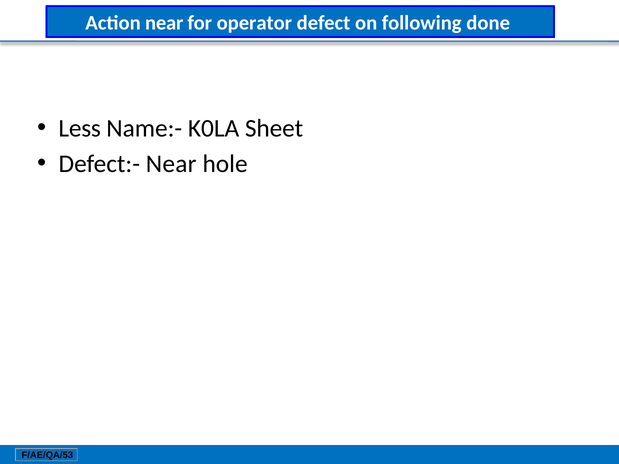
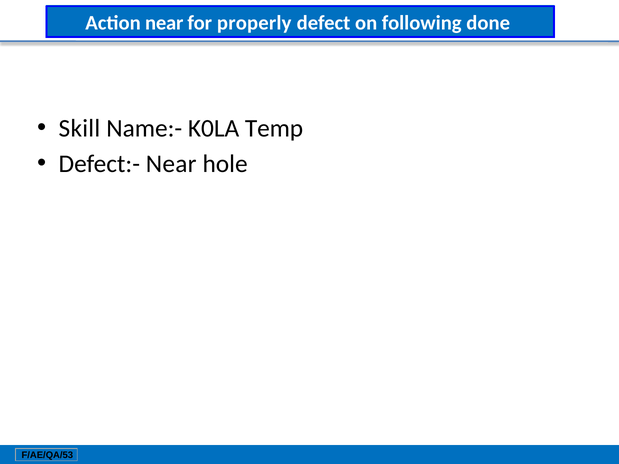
operator: operator -> properly (254, 23)
Less: Less -> Skill (79, 128)
Sheet: Sheet -> Temp (274, 128)
